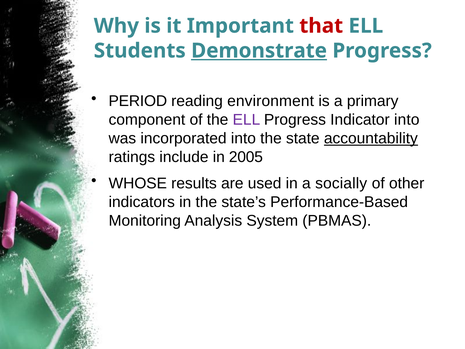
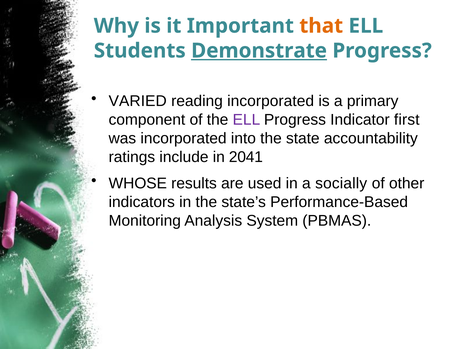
that colour: red -> orange (321, 26)
PERIOD: PERIOD -> VARIED (138, 101)
reading environment: environment -> incorporated (271, 101)
Indicator into: into -> first (407, 120)
accountability underline: present -> none (371, 138)
2005: 2005 -> 2041 (246, 157)
